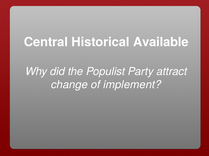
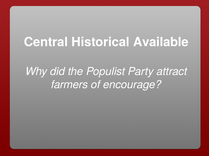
change: change -> farmers (69, 85)
implement: implement -> encourage (132, 85)
